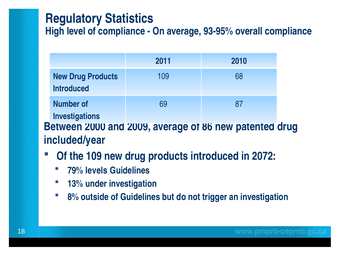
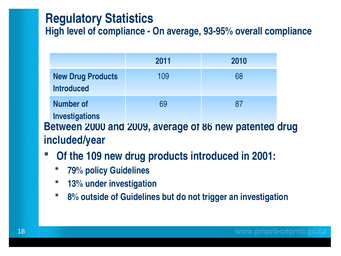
2072: 2072 -> 2001 (264, 156)
levels: levels -> policy (97, 170)
